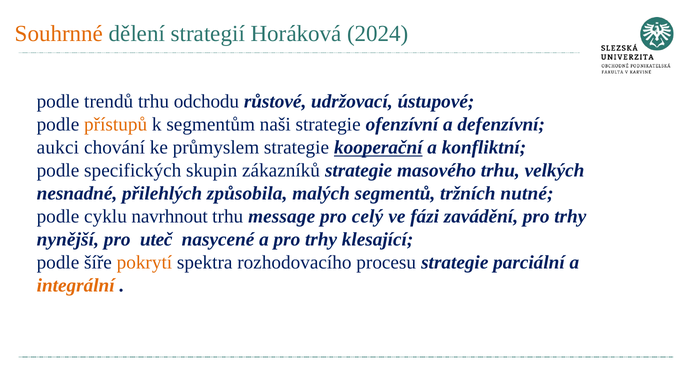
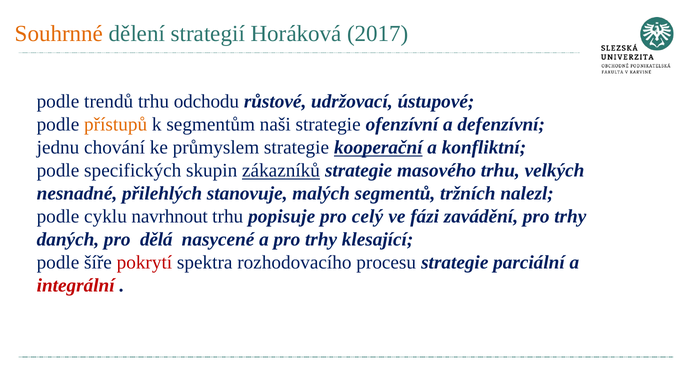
2024: 2024 -> 2017 (378, 34)
aukci: aukci -> jednu (58, 148)
zákazníků underline: none -> present (281, 171)
způsobila: způsobila -> stanovuje (247, 194)
nutné: nutné -> nalezl (527, 194)
message: message -> popisuje (282, 217)
nynější: nynější -> daných (68, 240)
uteč: uteč -> dělá (156, 240)
pokrytí colour: orange -> red (144, 263)
integrální colour: orange -> red (76, 286)
